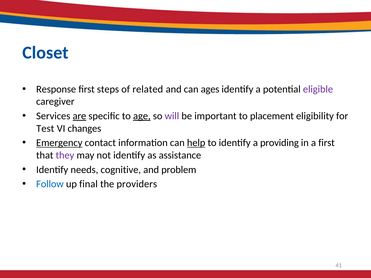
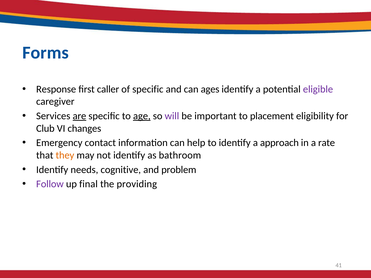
Closet: Closet -> Forms (45, 53)
steps: steps -> caller (108, 89)
of related: related -> specific (148, 89)
Test: Test -> Club (45, 128)
Emergency underline: present -> none (59, 143)
help underline: present -> none (196, 143)
providing: providing -> approach (279, 143)
a first: first -> rate (327, 143)
they colour: purple -> orange (65, 155)
assistance: assistance -> bathroom (180, 155)
Follow colour: blue -> purple (50, 184)
providers: providers -> providing (137, 184)
